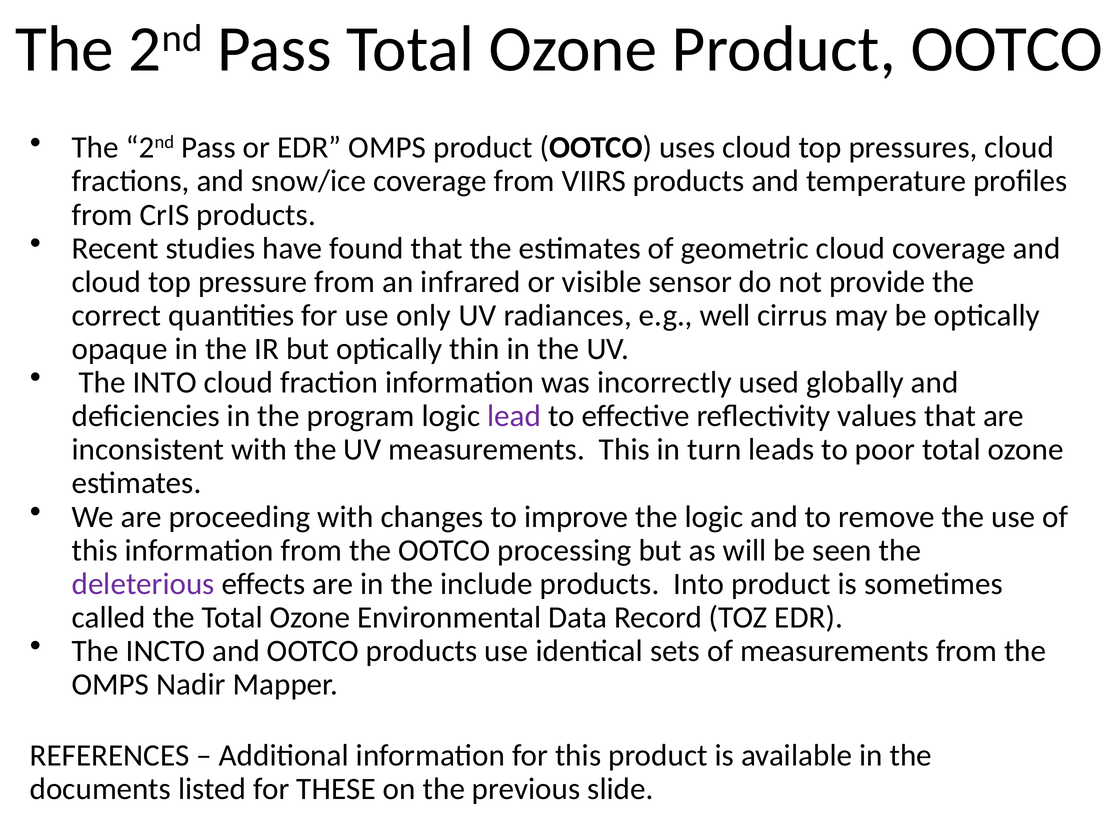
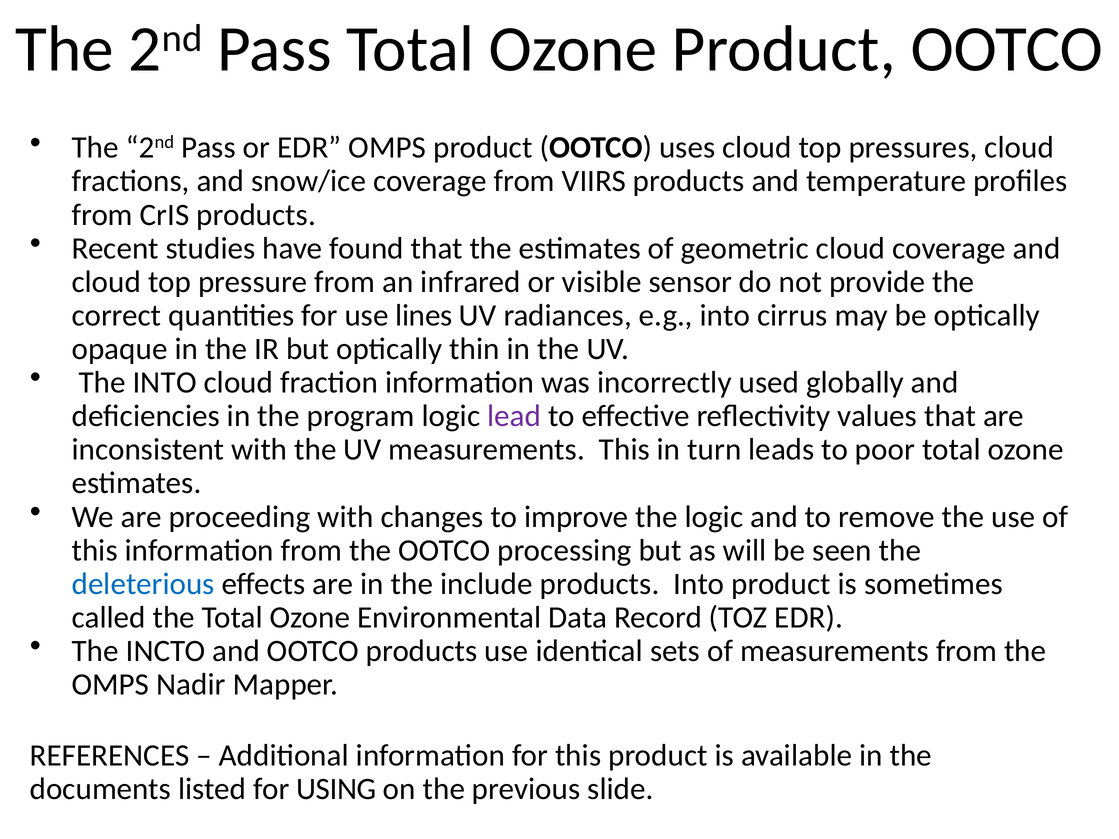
only: only -> lines (424, 316)
e.g well: well -> into (725, 316)
deleterious colour: purple -> blue (143, 584)
THESE: THESE -> USING (336, 789)
